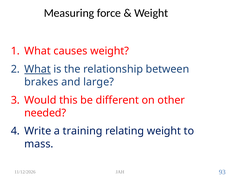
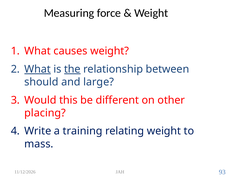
the underline: none -> present (72, 69)
brakes: brakes -> should (41, 82)
needed: needed -> placing (45, 113)
